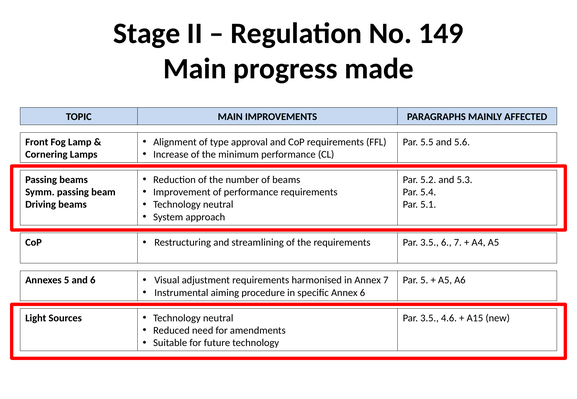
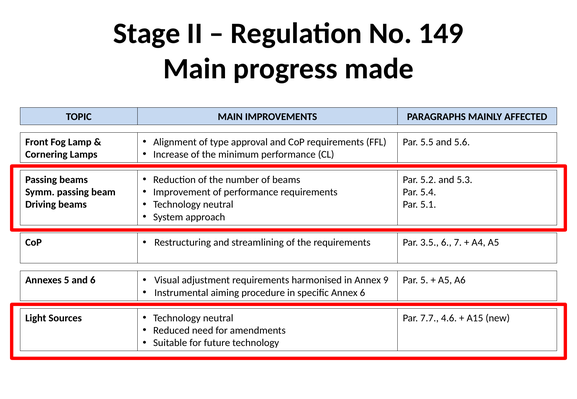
Annex 7: 7 -> 9 (386, 281)
3.5: 3.5 -> 7.7 (430, 318)
